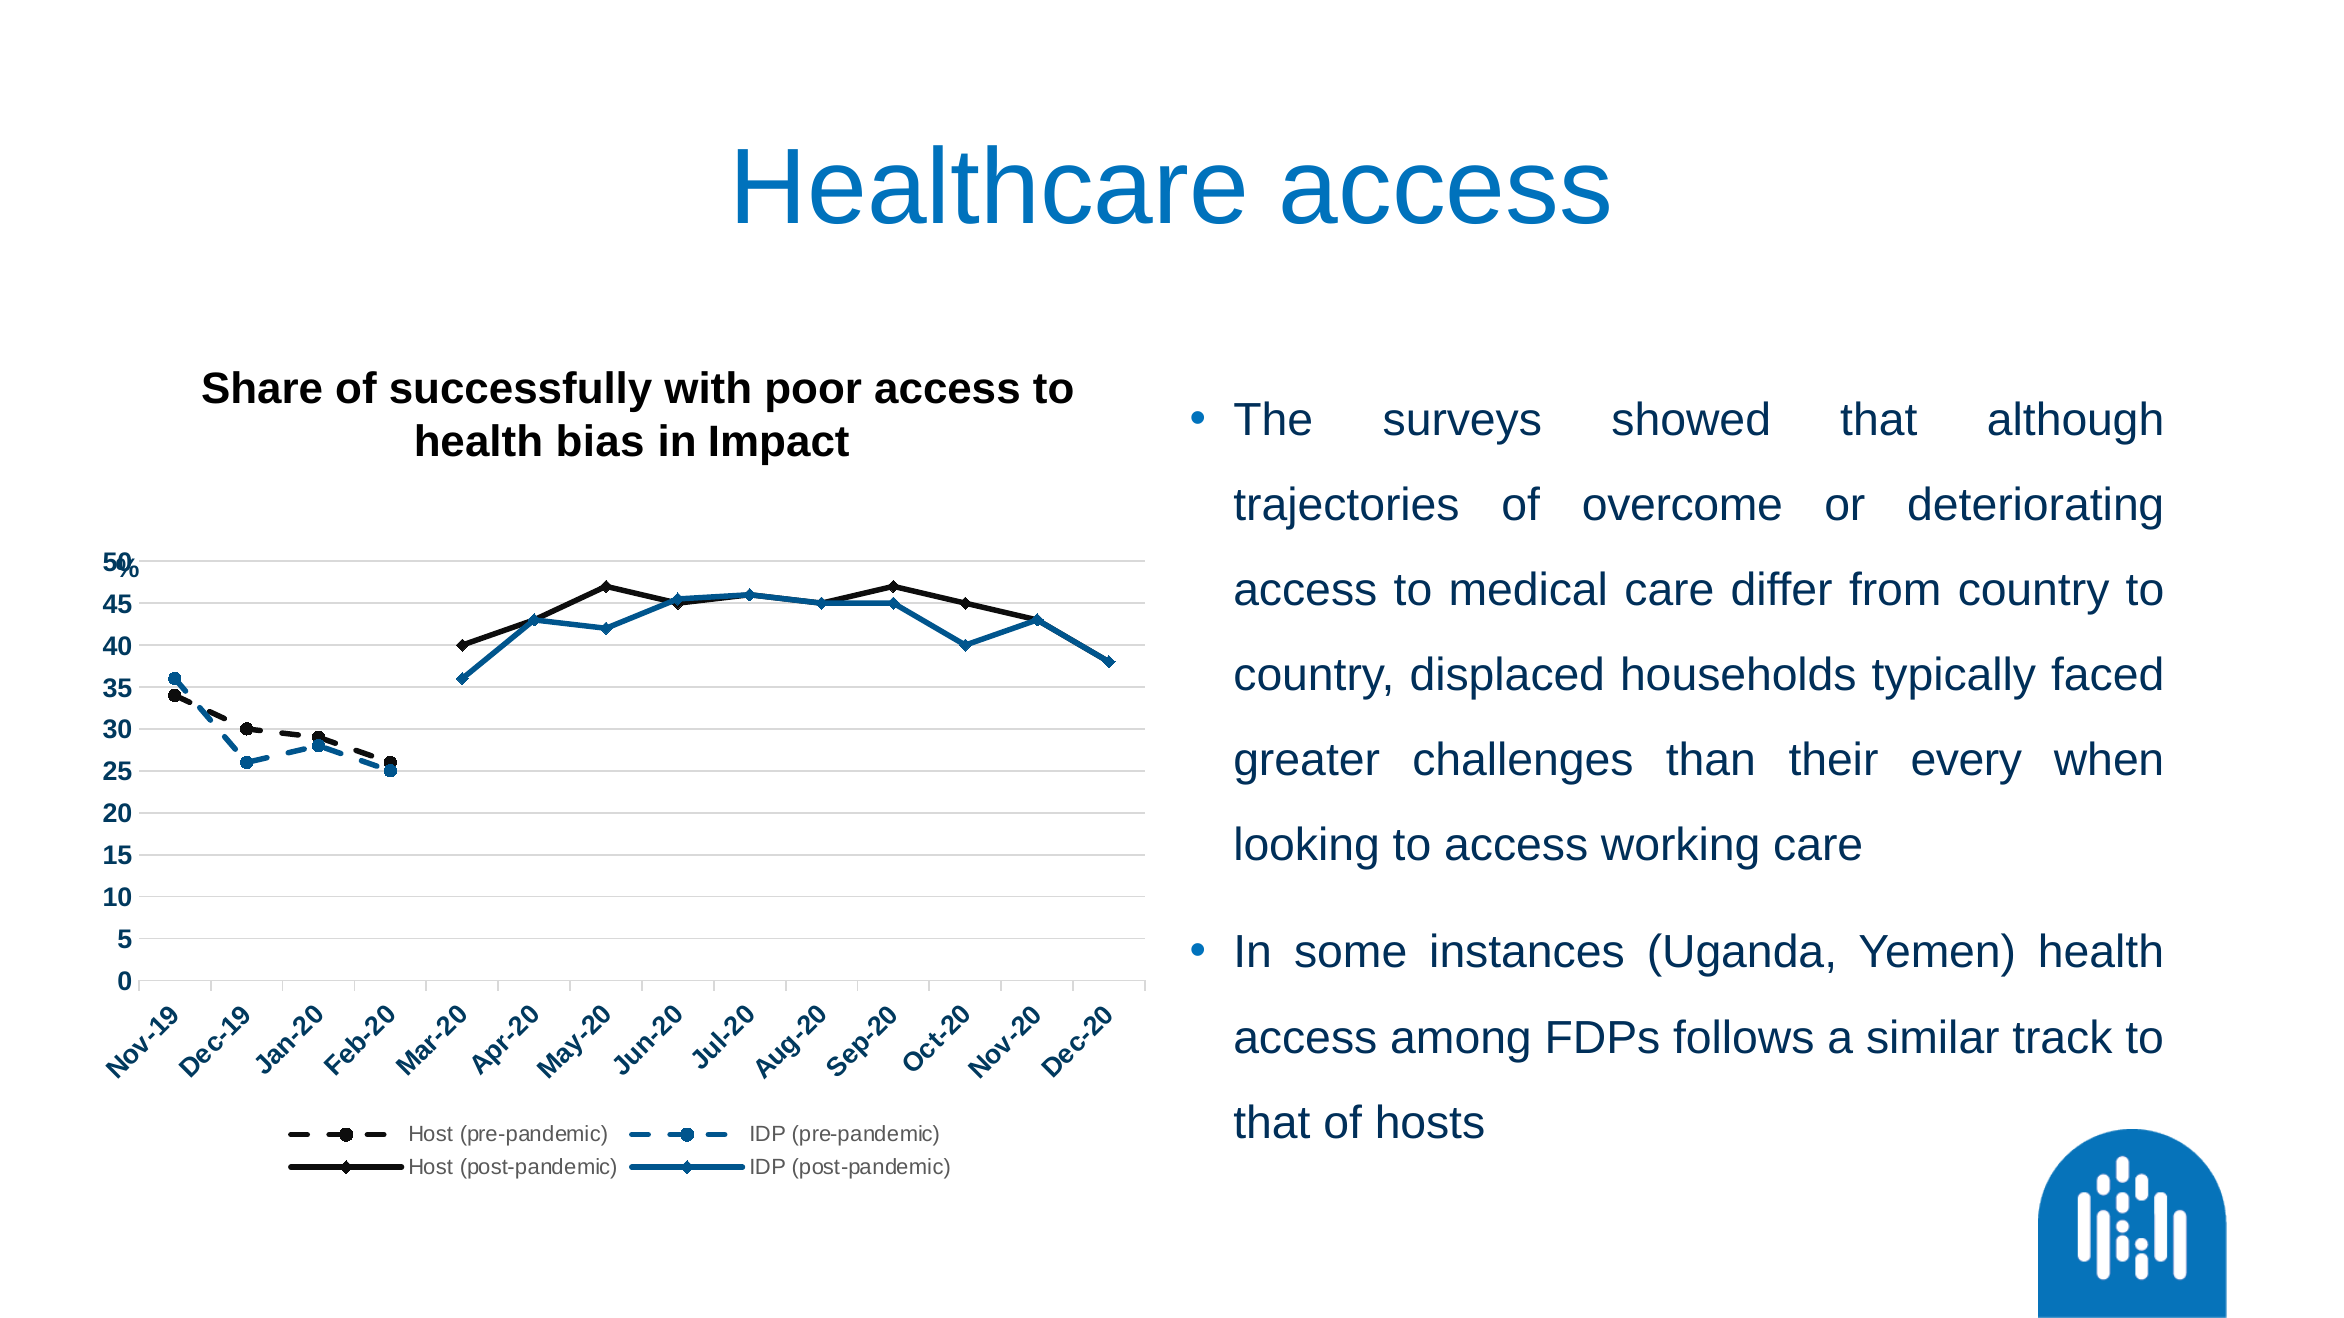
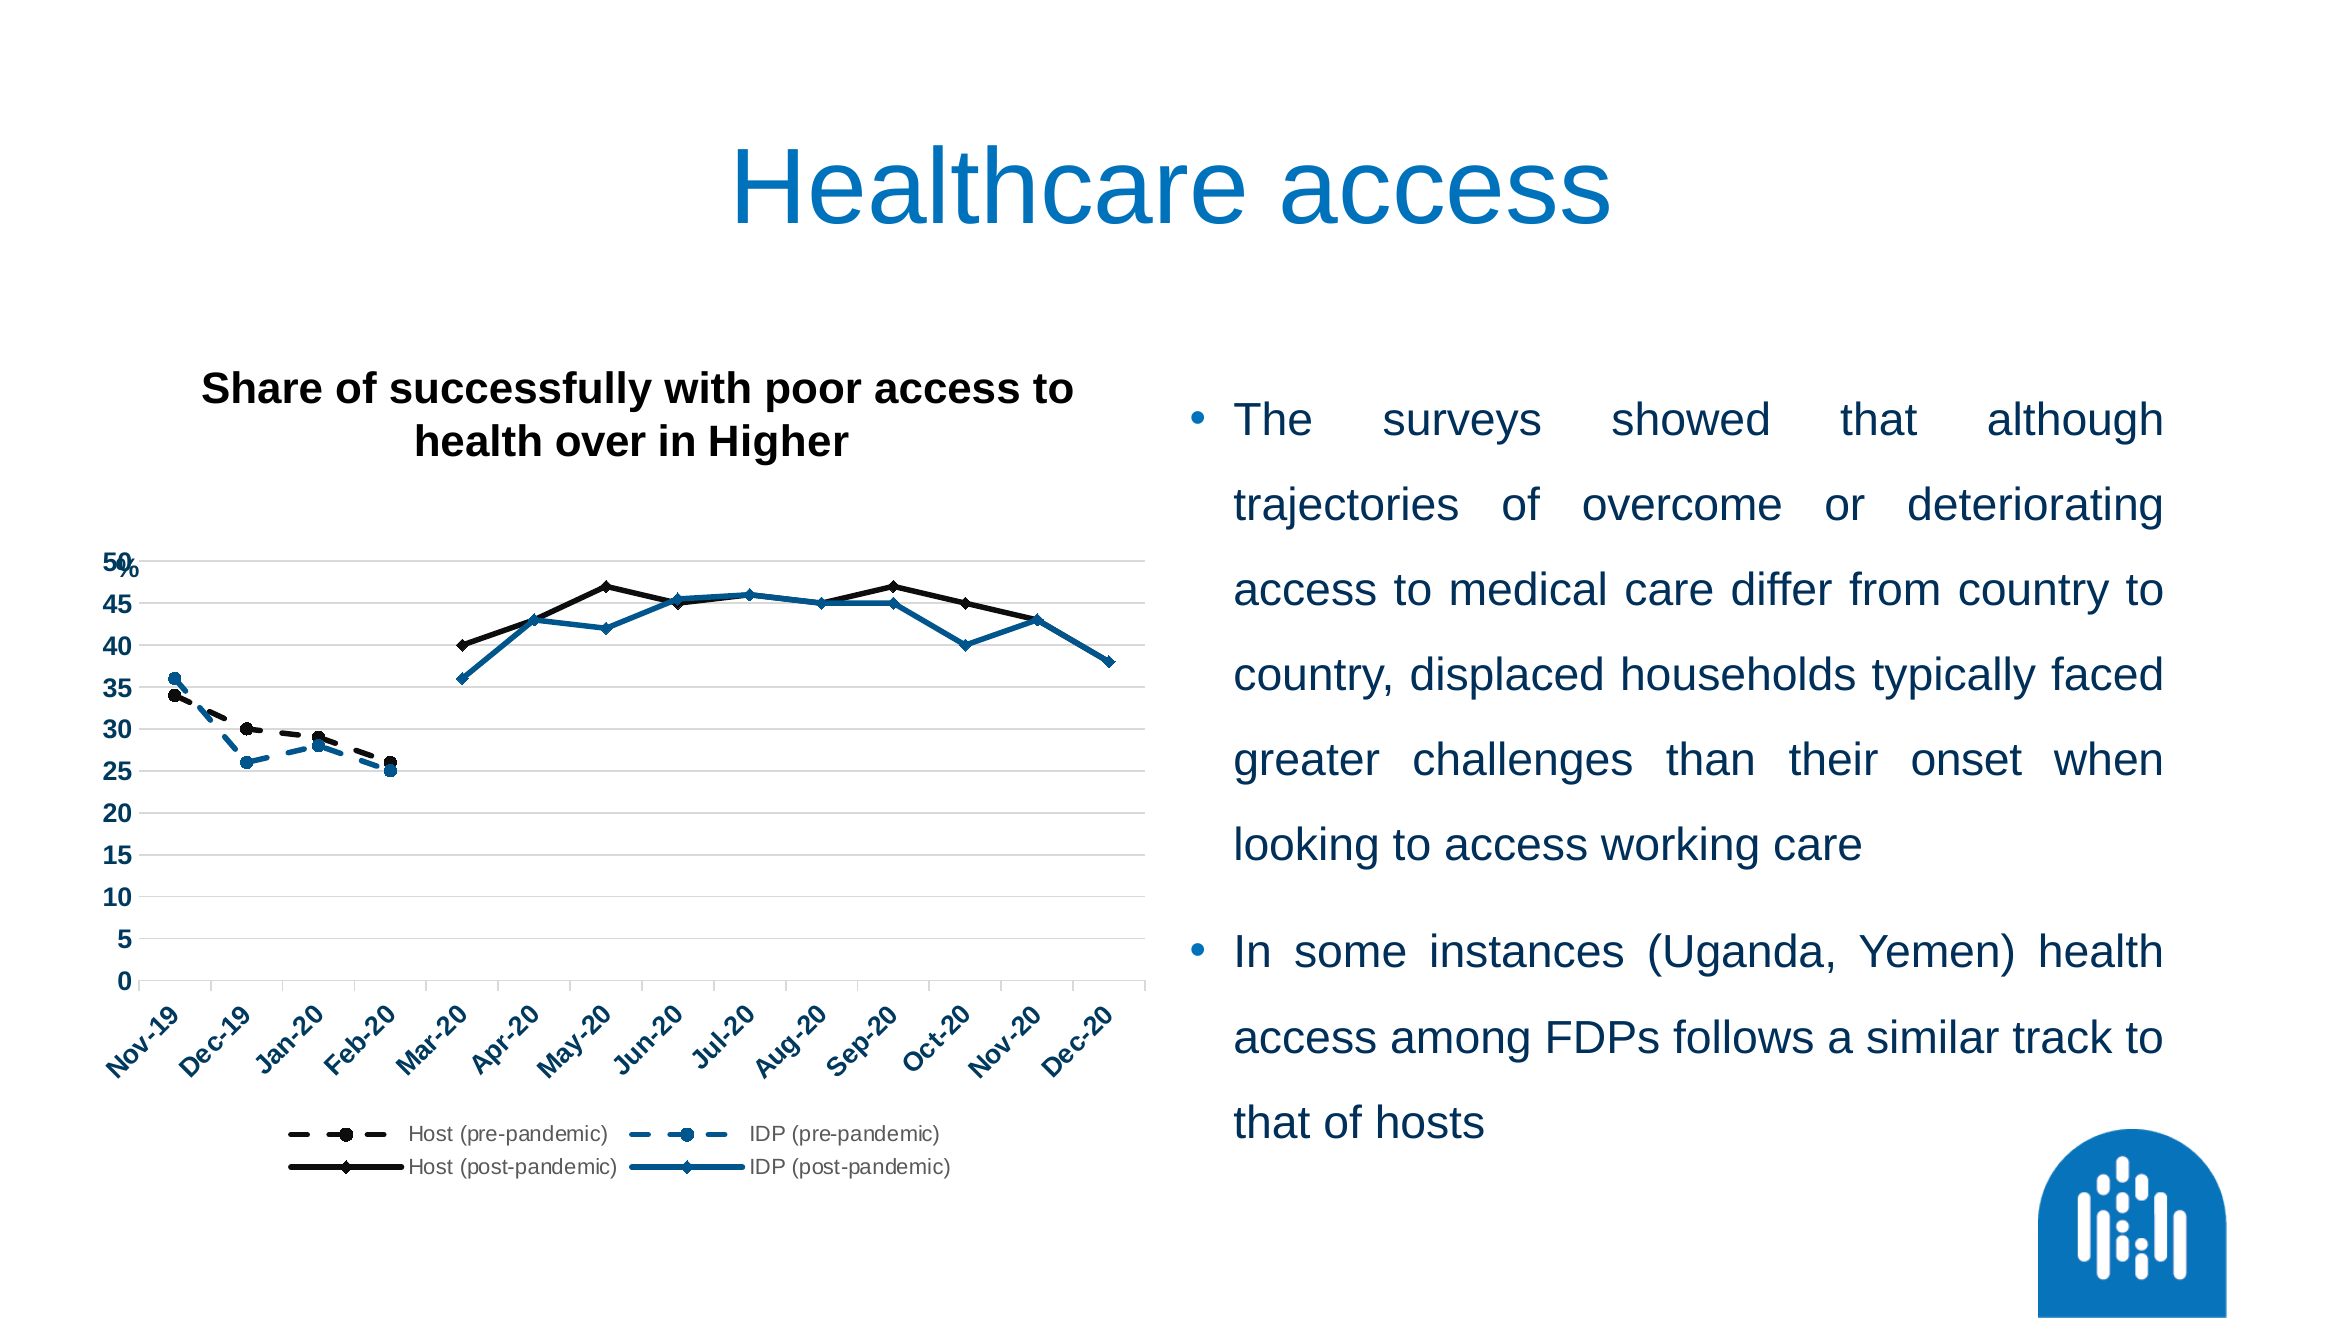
bias: bias -> over (601, 442)
Impact: Impact -> Higher (779, 442)
every: every -> onset (1966, 761)
